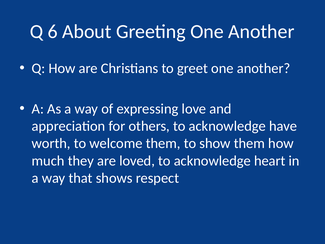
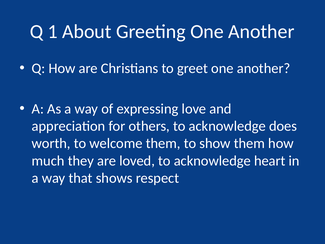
6: 6 -> 1 (53, 31)
have: have -> does (283, 126)
